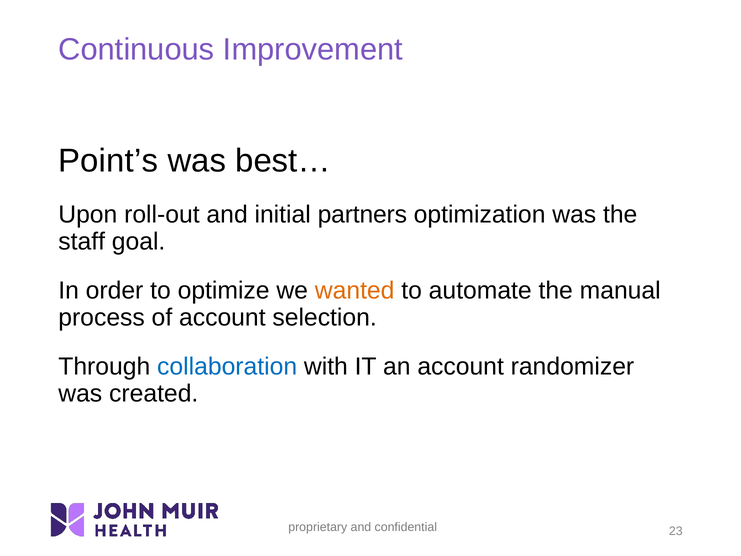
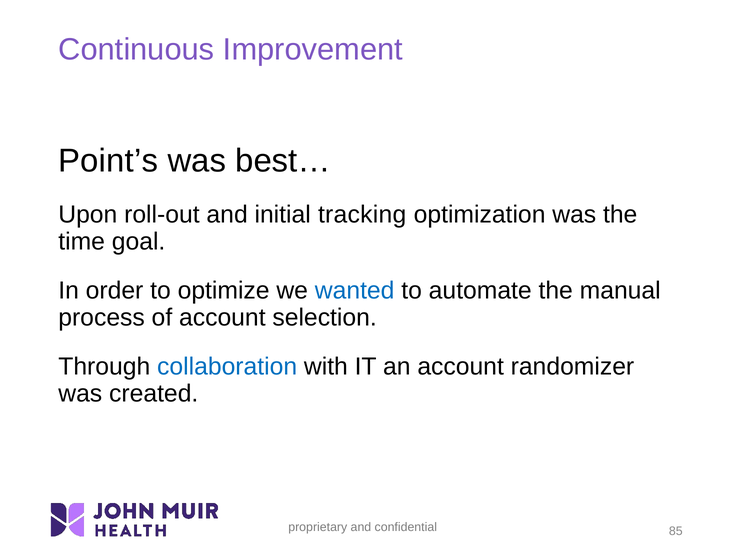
partners: partners -> tracking (362, 215)
staff: staff -> time (82, 241)
wanted colour: orange -> blue (355, 291)
23: 23 -> 85 (676, 531)
